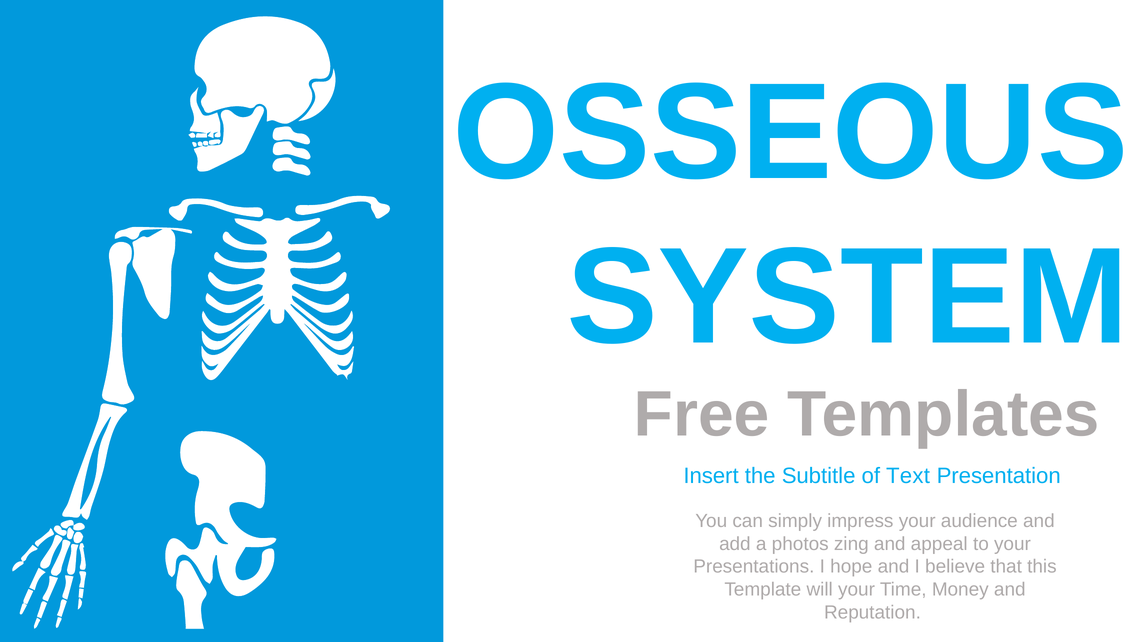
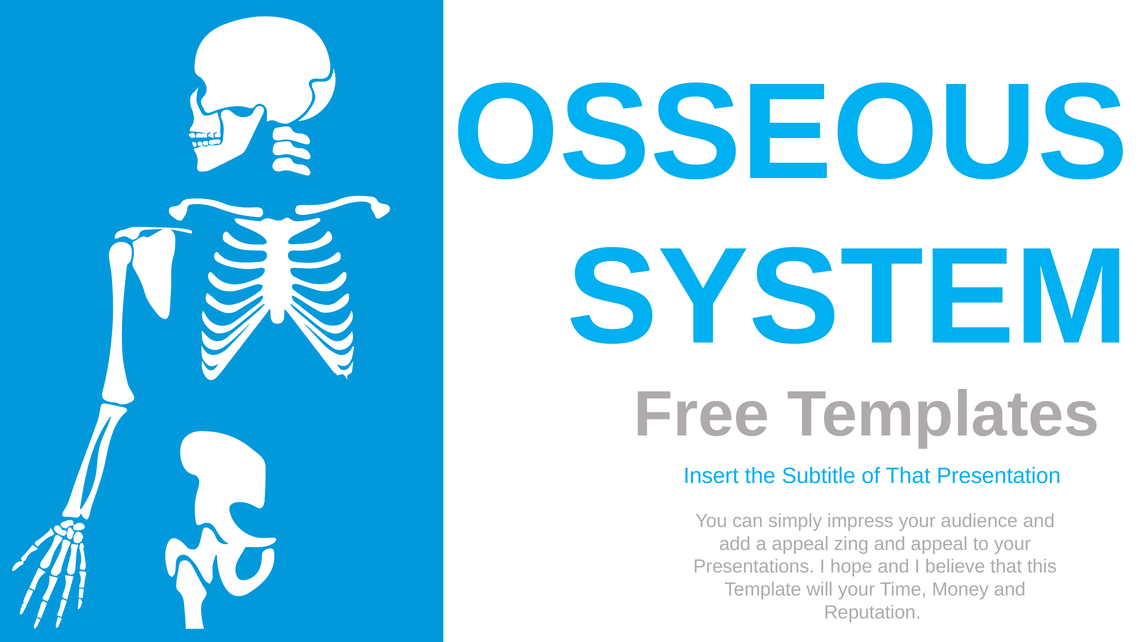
of Text: Text -> That (908, 476)
a photos: photos -> appeal (800, 544)
